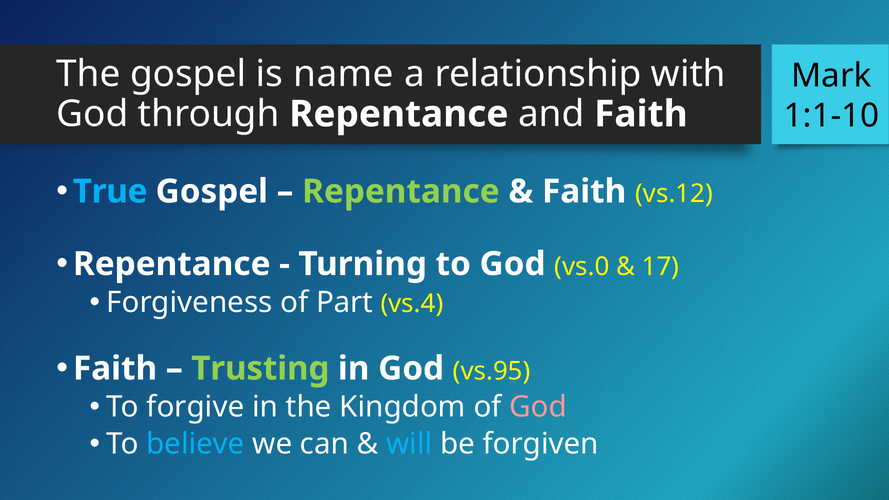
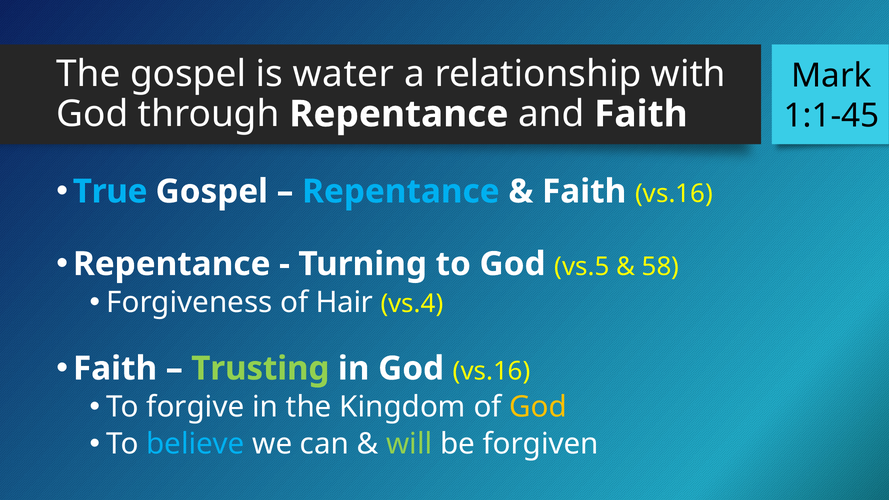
name: name -> water (343, 74)
1:1-10: 1:1-10 -> 1:1-45 (831, 116)
Repentance colour: light green -> light blue (401, 192)
Faith vs.12: vs.12 -> vs.16 (674, 194)
vs.0: vs.0 -> vs.5 (582, 266)
17: 17 -> 58 (660, 266)
Part: Part -> Hair (344, 303)
God vs.95: vs.95 -> vs.16 (492, 371)
God colour: pink -> yellow (538, 407)
will colour: light blue -> light green (409, 444)
